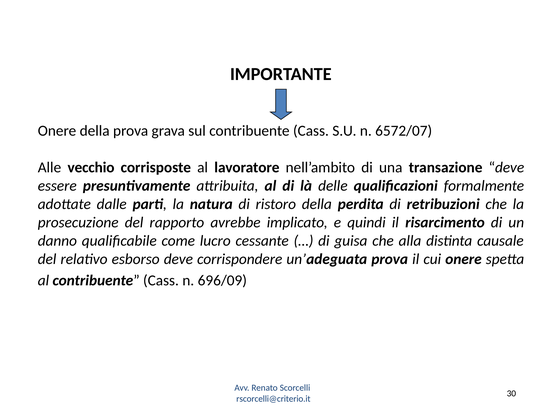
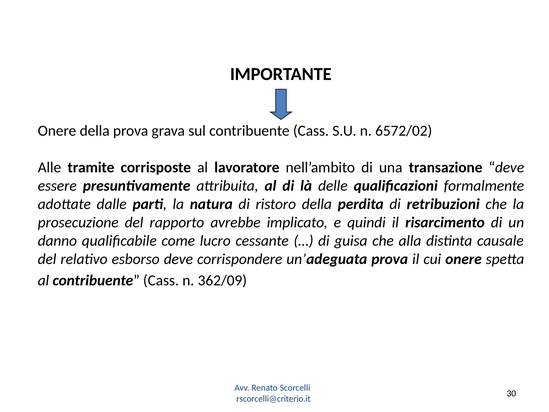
6572/07: 6572/07 -> 6572/02 (404, 131)
vecchio: vecchio -> tramite (91, 167)
696/09: 696/09 -> 362/09 (222, 280)
